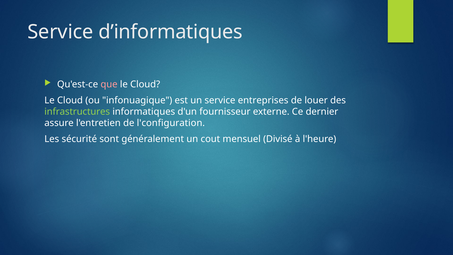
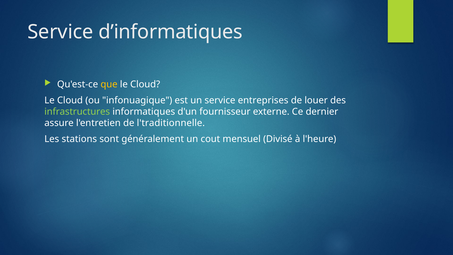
que colour: pink -> yellow (109, 84)
l'configuration: l'configuration -> l'traditionnelle (171, 123)
sécurité: sécurité -> stations (79, 139)
